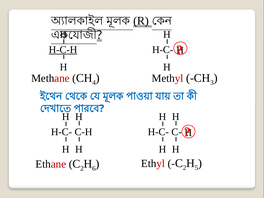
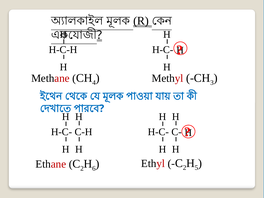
H-C-H underline: present -> none (63, 50)
